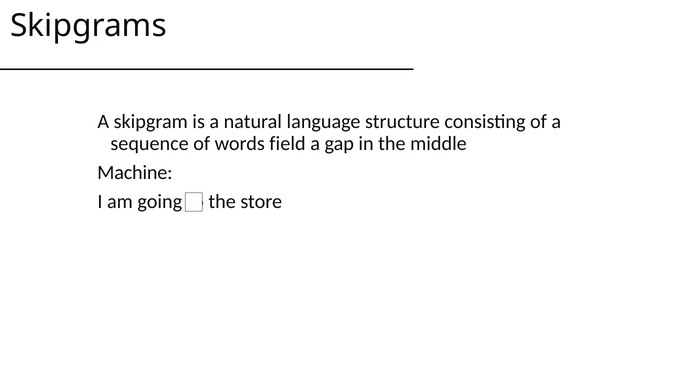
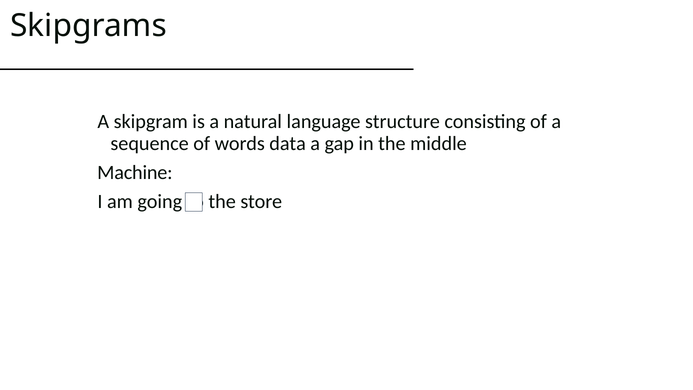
field: field -> data (288, 143)
